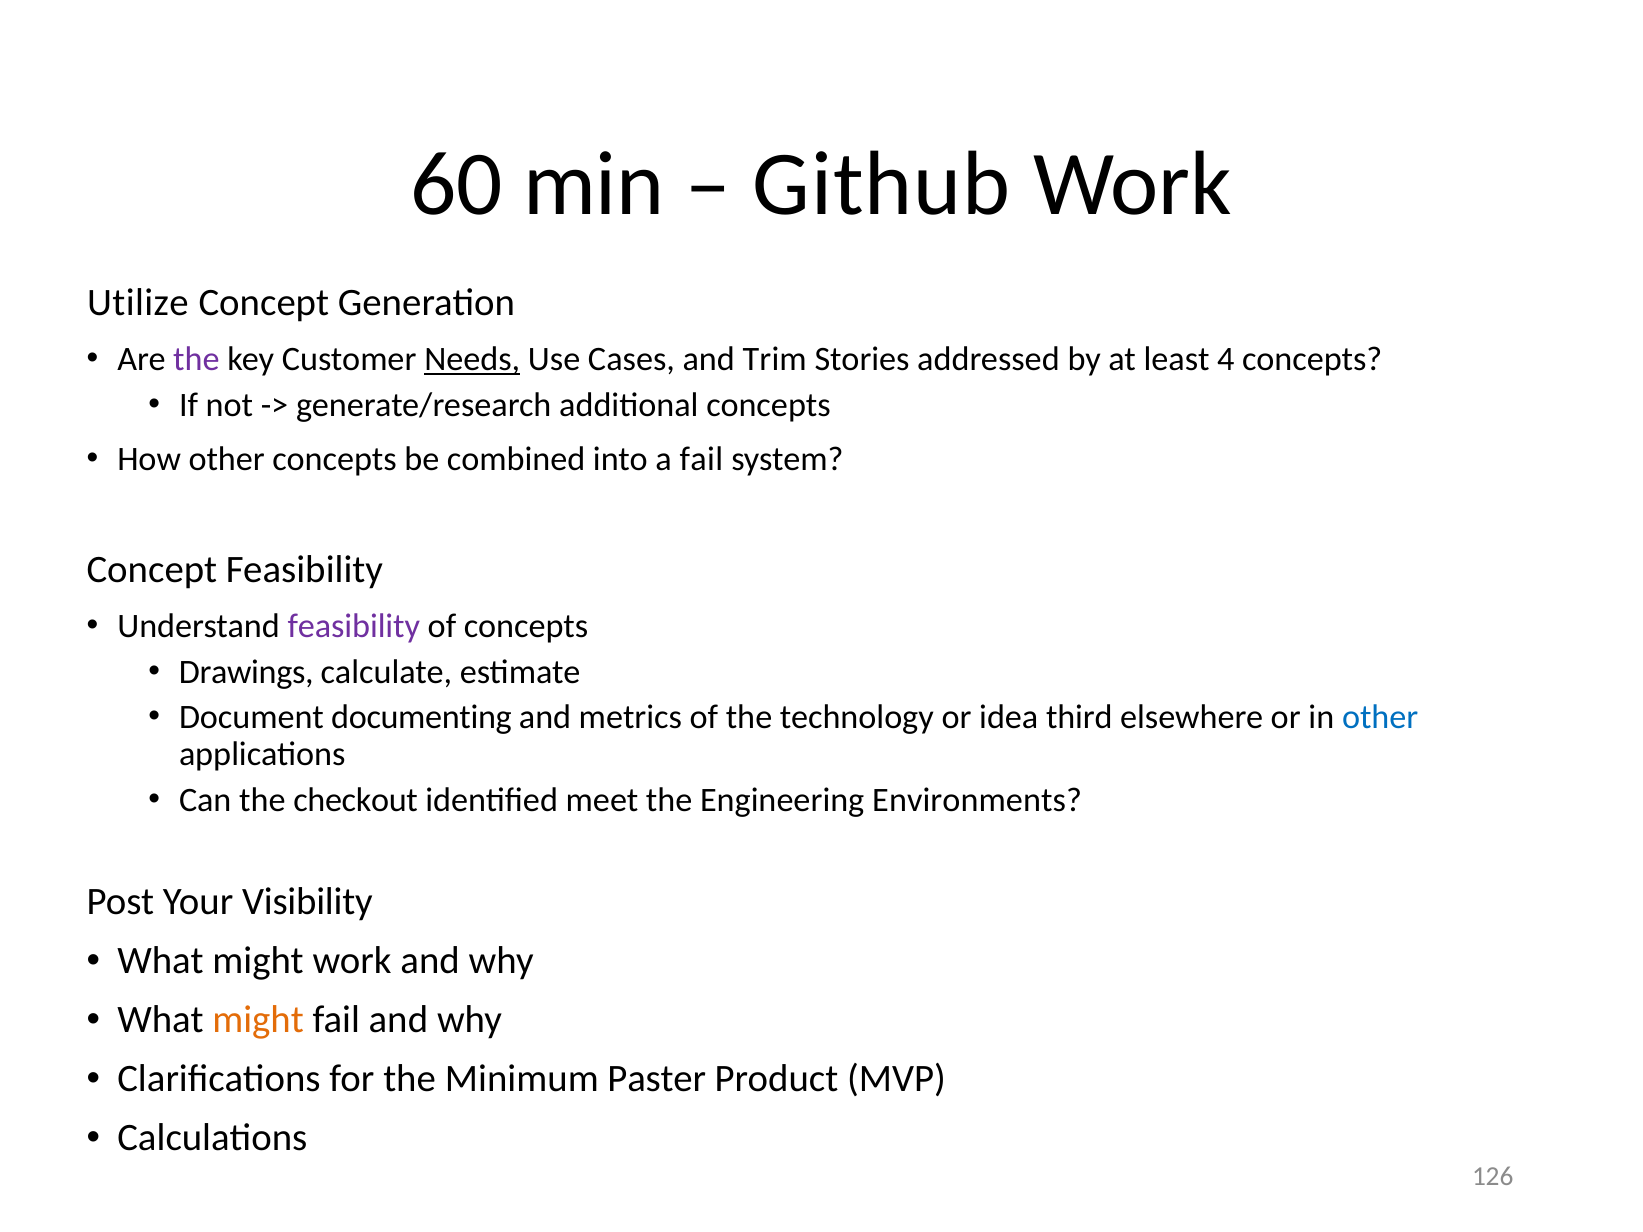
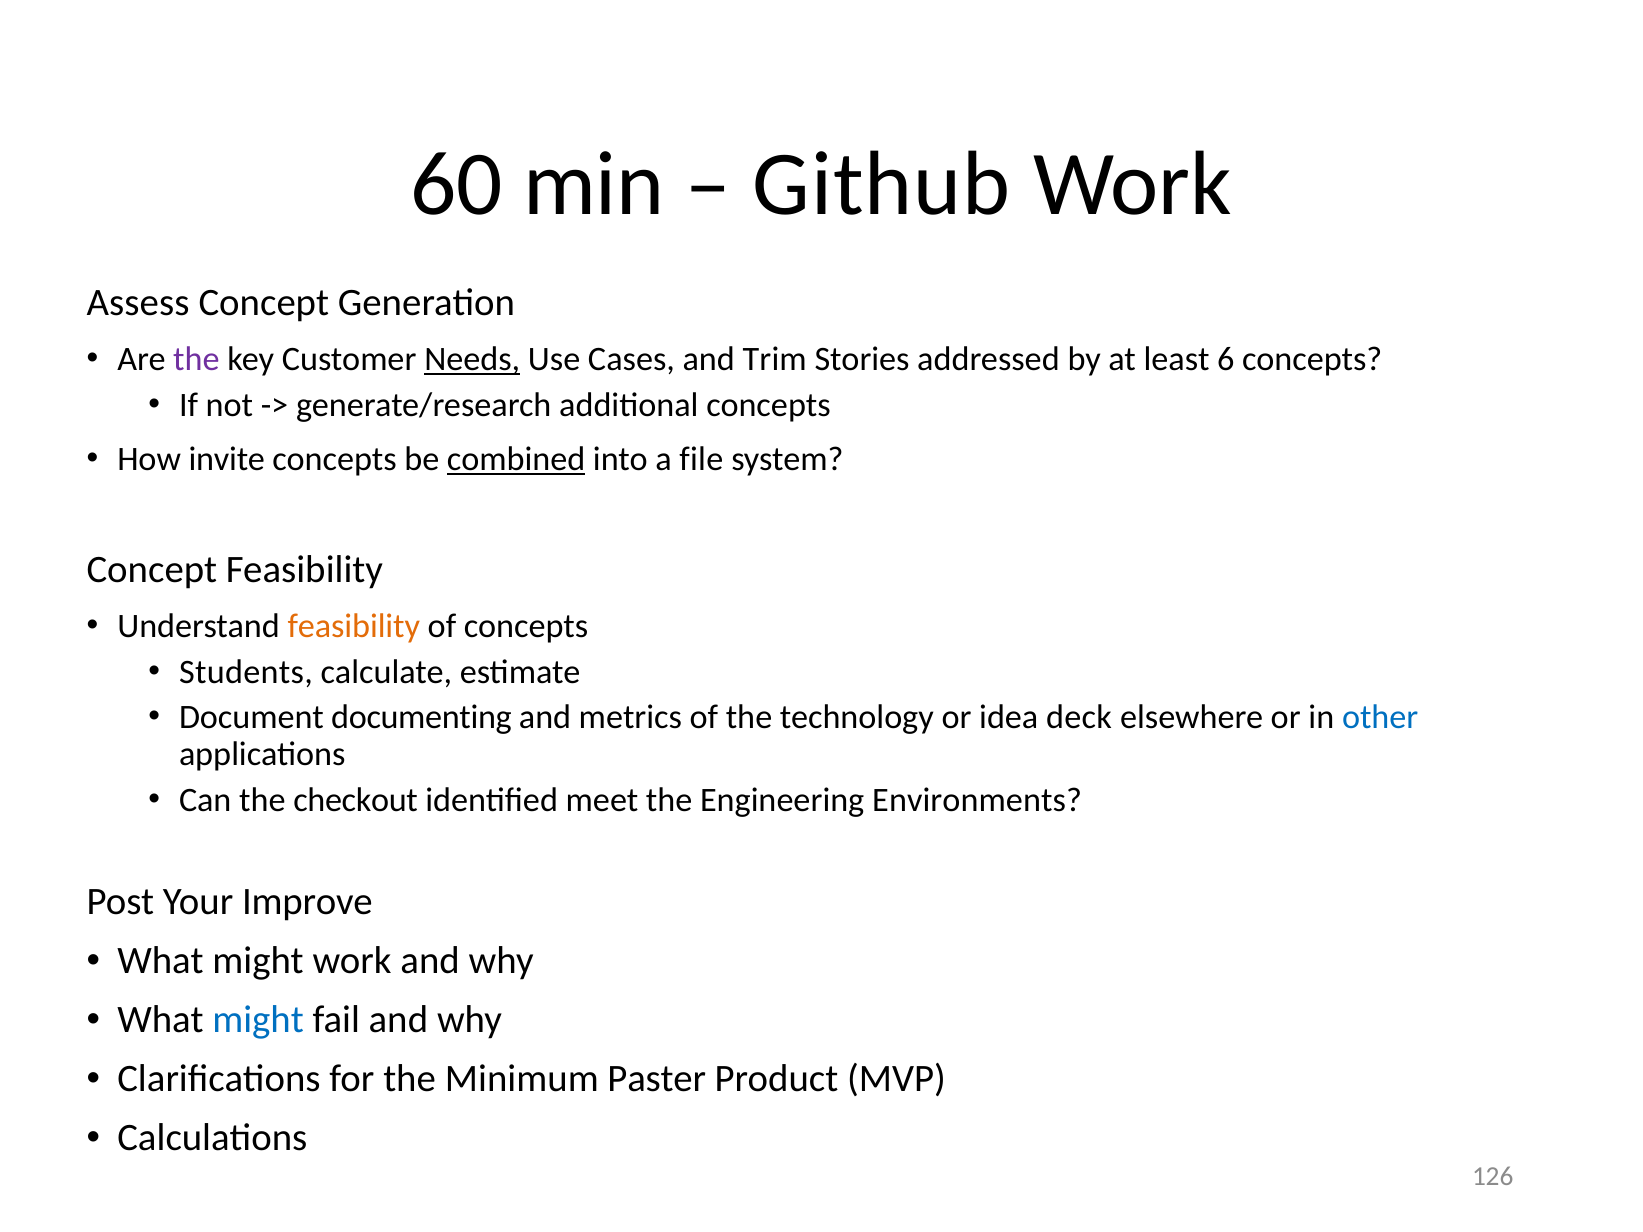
Utilize: Utilize -> Assess (138, 303)
4: 4 -> 6 (1226, 359)
How other: other -> invite (227, 459)
combined underline: none -> present (516, 459)
a fail: fail -> file (701, 459)
feasibility colour: purple -> orange (354, 626)
Drawings: Drawings -> Students (246, 672)
third: third -> deck (1079, 717)
Visibility: Visibility -> Improve (307, 902)
might colour: orange -> blue (258, 1020)
